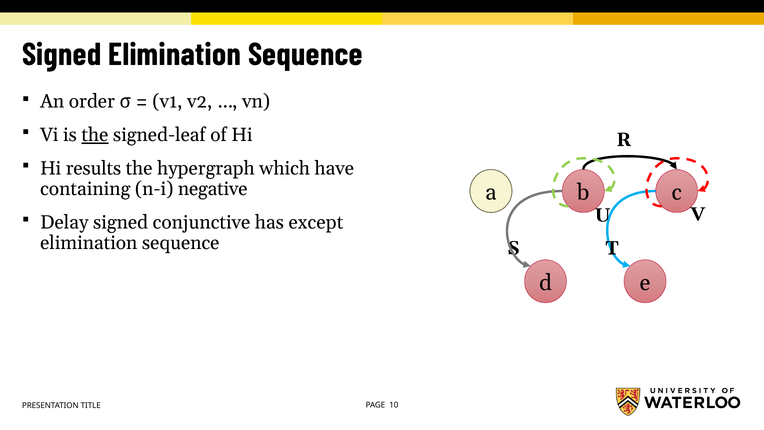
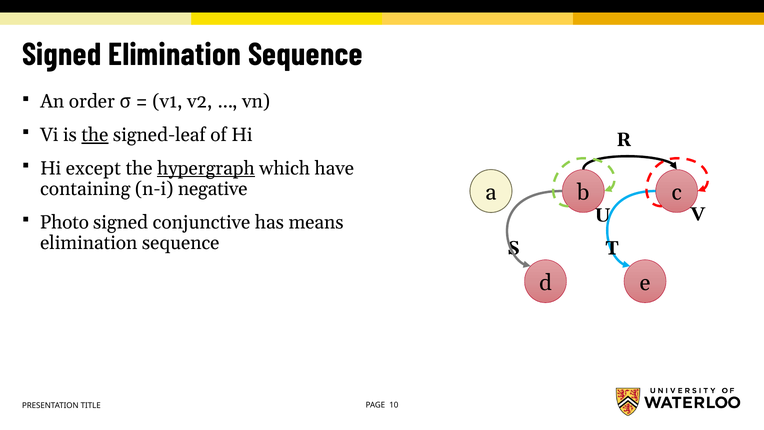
results: results -> except (93, 168)
hypergraph underline: none -> present (206, 168)
Delay: Delay -> Photo (64, 222)
except: except -> means (316, 222)
